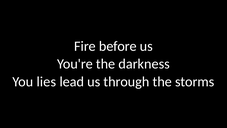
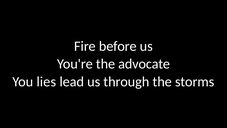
darkness: darkness -> advocate (144, 64)
